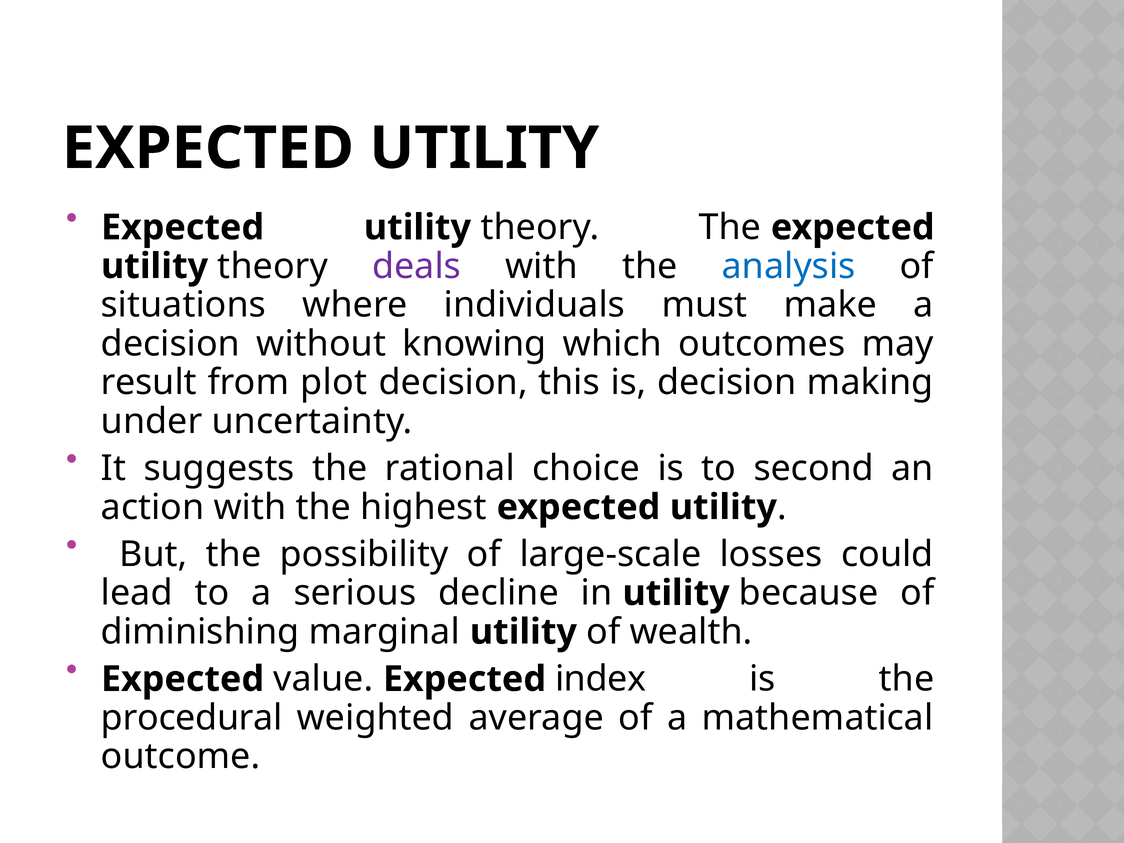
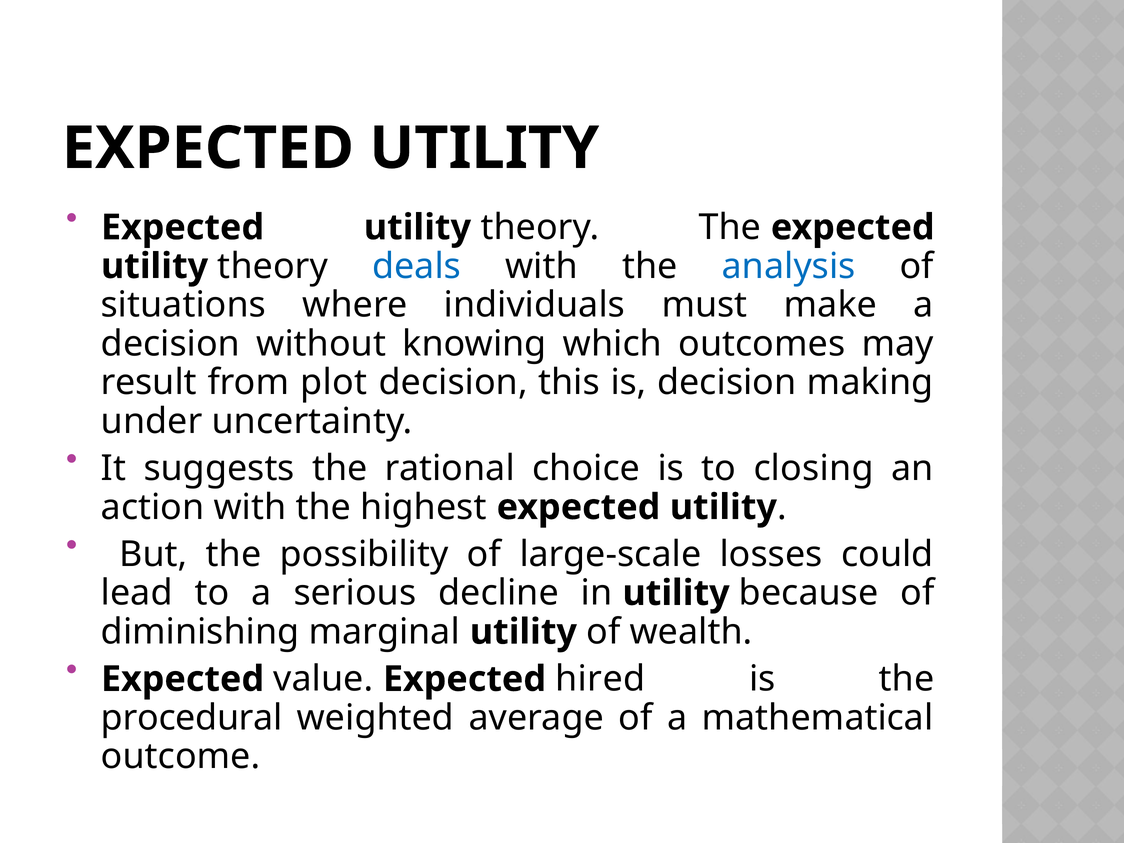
deals colour: purple -> blue (417, 266)
second: second -> closing (814, 468)
index: index -> hired (600, 679)
